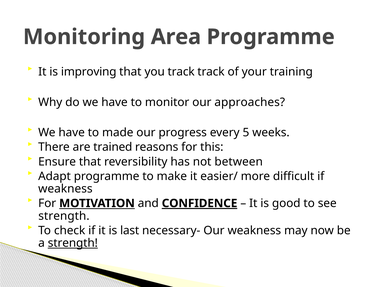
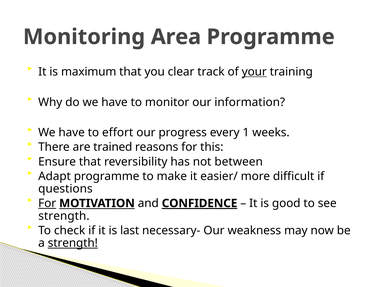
improving: improving -> maximum (89, 72)
you track: track -> clear (181, 72)
your underline: none -> present (254, 72)
approaches: approaches -> information (250, 102)
made: made -> effort (118, 133)
5: 5 -> 1 (246, 133)
weakness: weakness -> questions (65, 189)
For underline: none -> present (47, 204)
